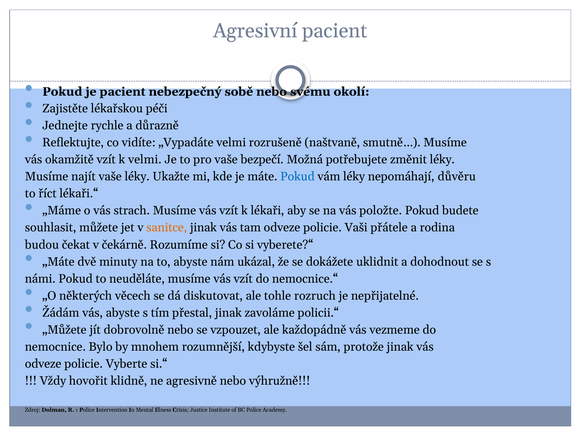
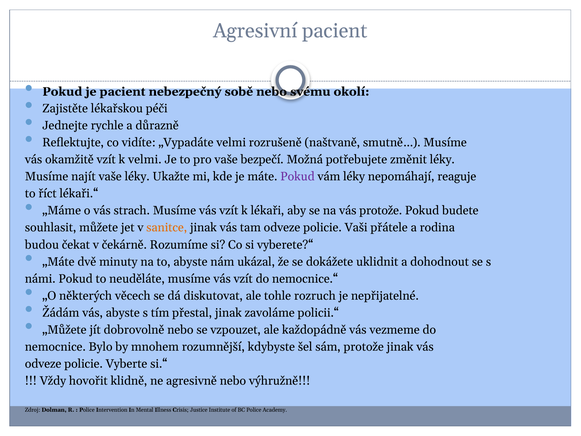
Pokud colour: blue -> purple (297, 177)
důvěru: důvěru -> reaguje (457, 177)
vás položte: položte -> protože (381, 211)
